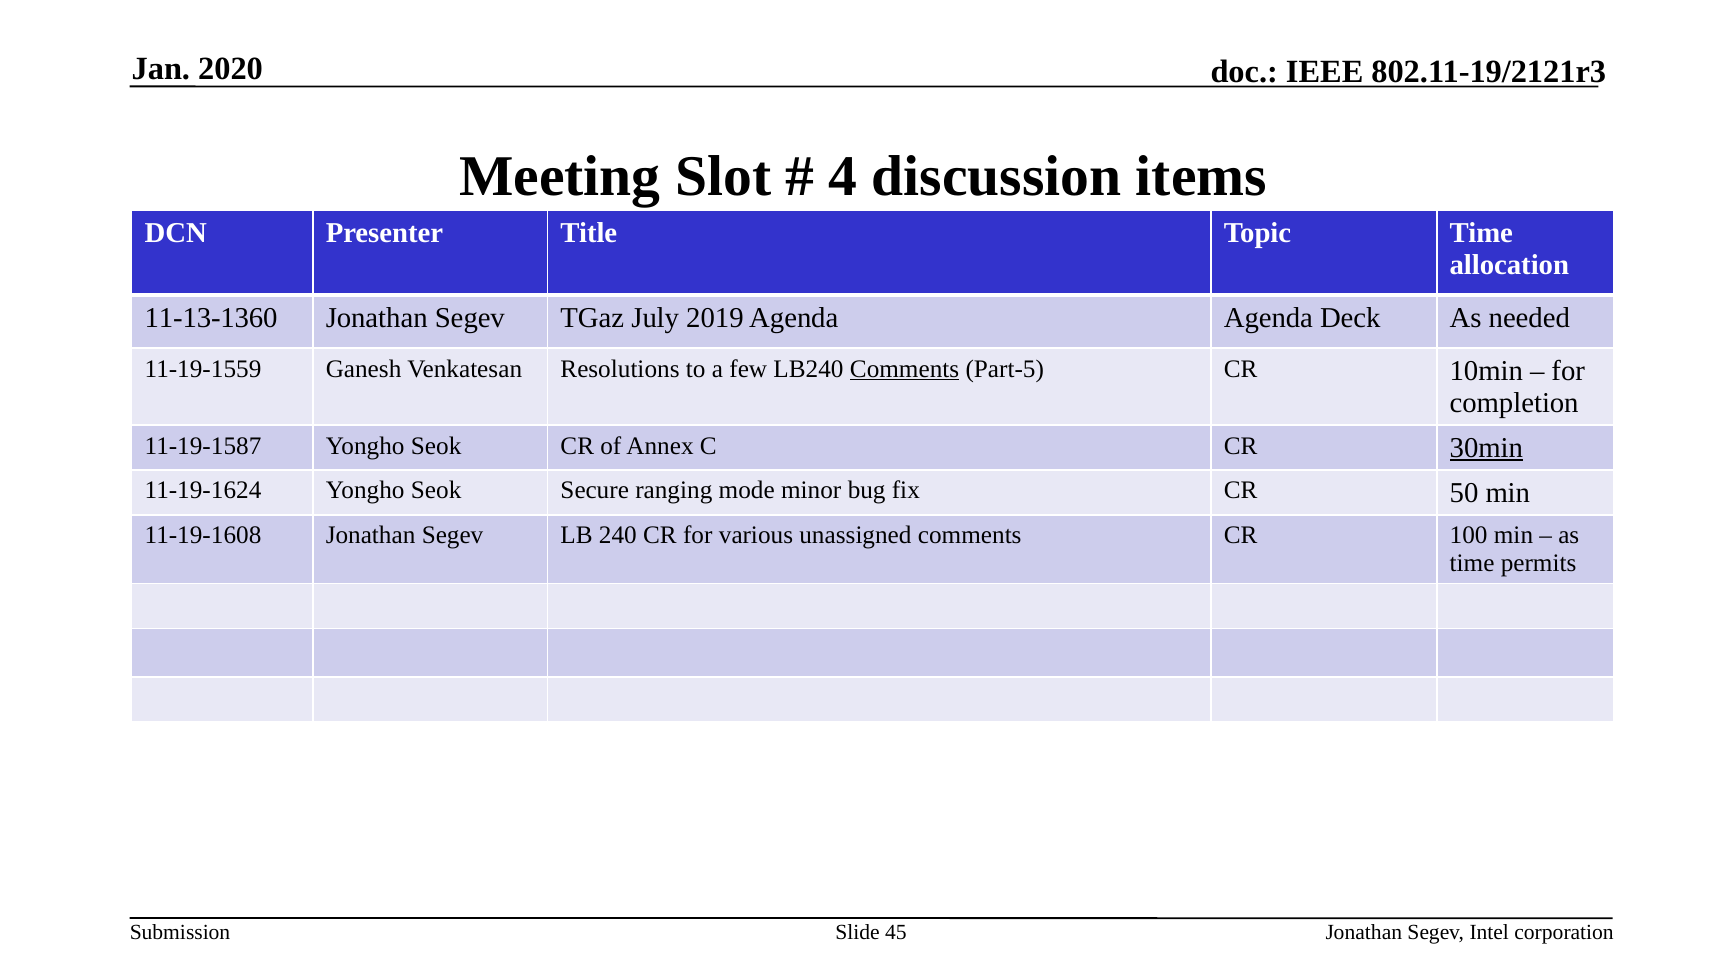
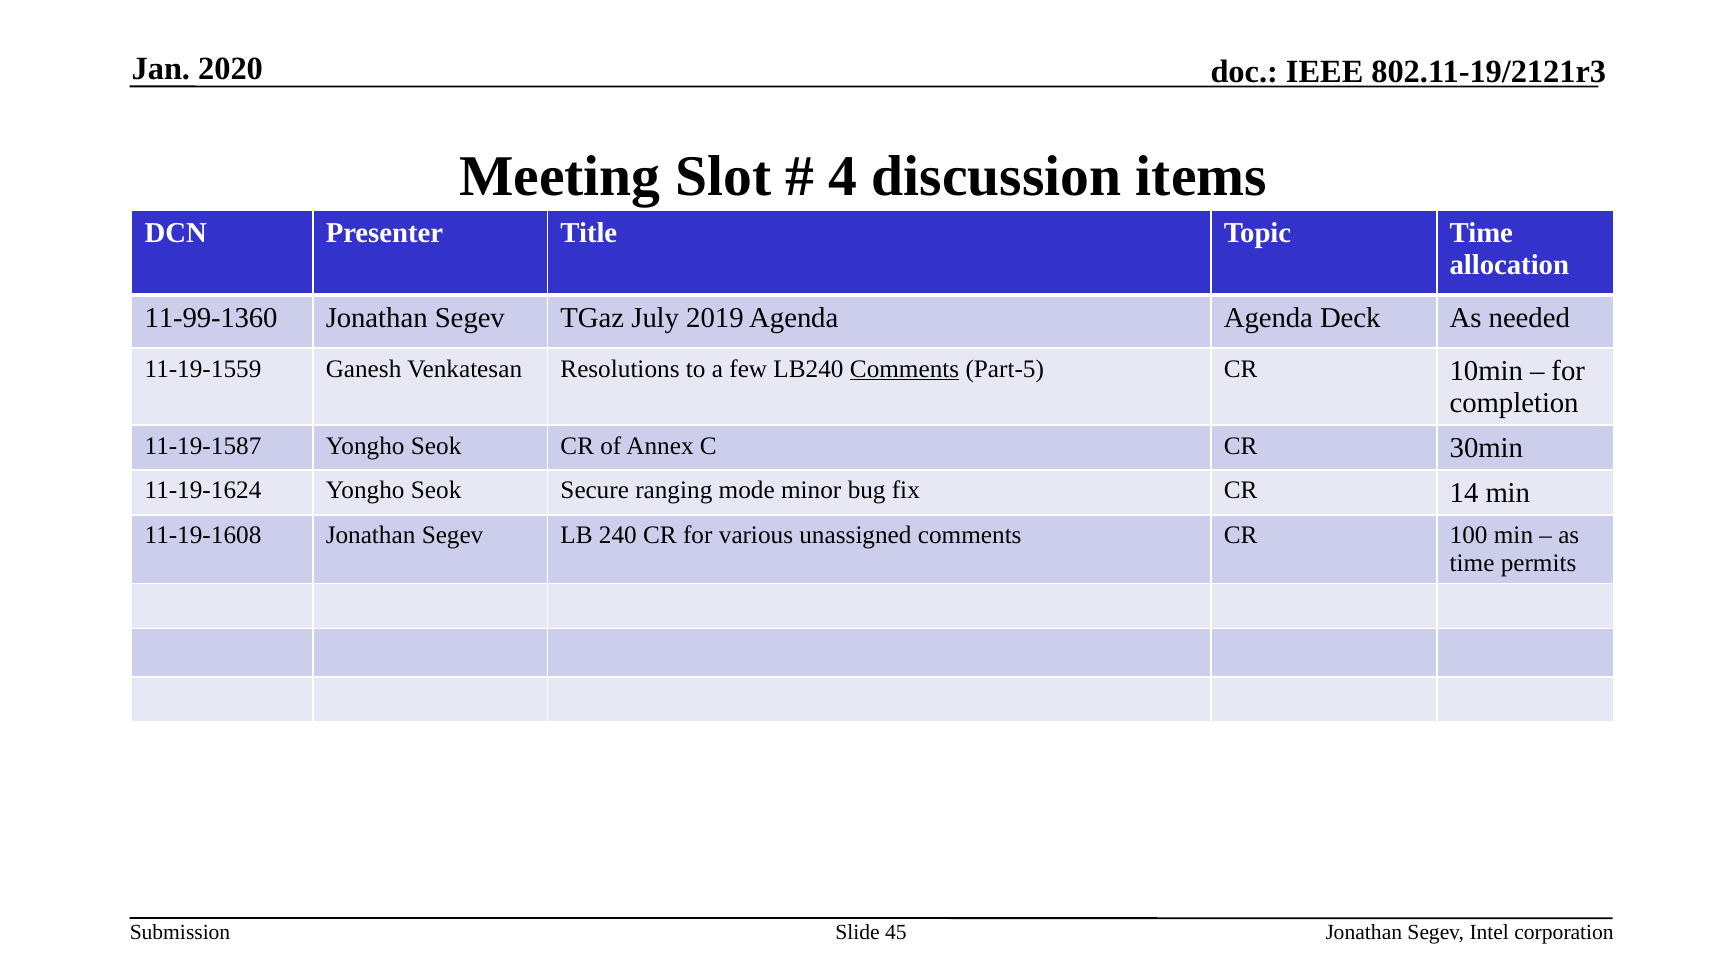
11-13-1360: 11-13-1360 -> 11-99-1360 (211, 318)
30min underline: present -> none (1486, 448)
50: 50 -> 14 (1464, 493)
